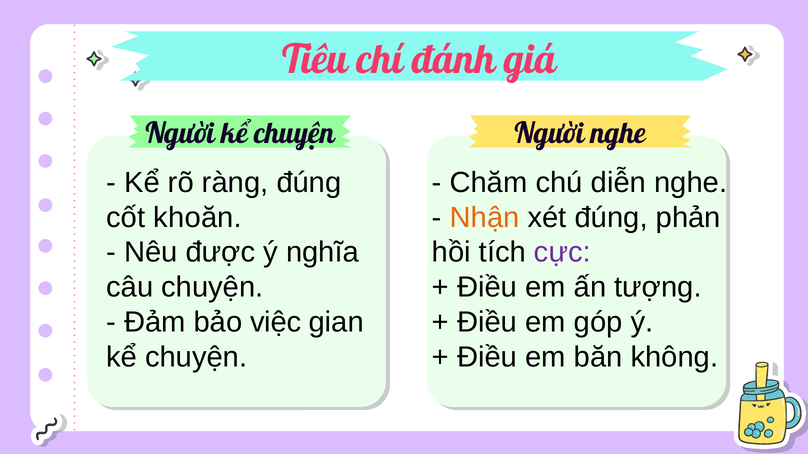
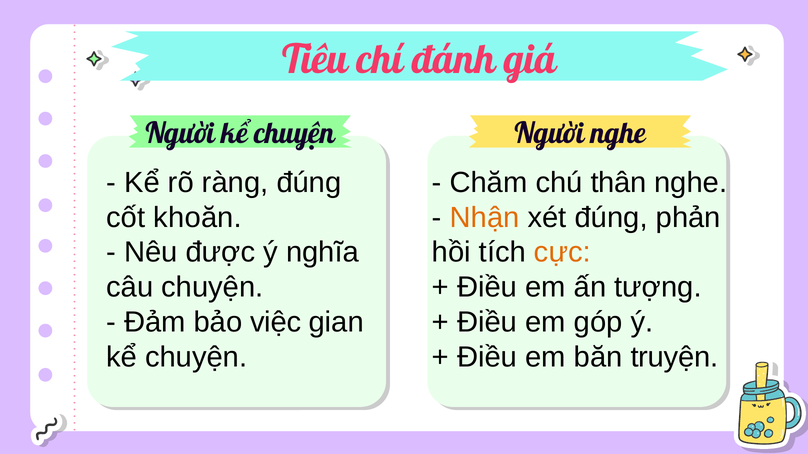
diễn: diễn -> thân (619, 183)
cực colour: purple -> orange (562, 253)
không: không -> truyện (674, 358)
